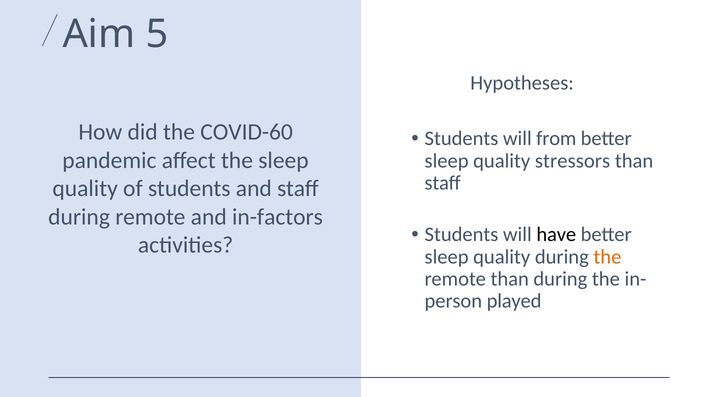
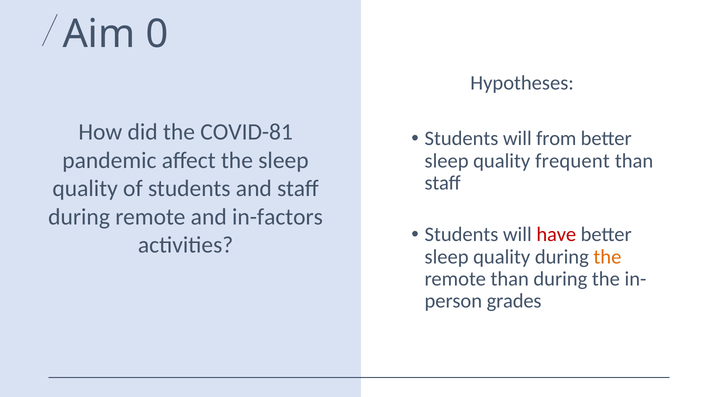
5: 5 -> 0 (157, 34)
COVID-60: COVID-60 -> COVID-81 (247, 132)
stressors: stressors -> frequent (572, 161)
have colour: black -> red (556, 235)
played: played -> grades (514, 301)
